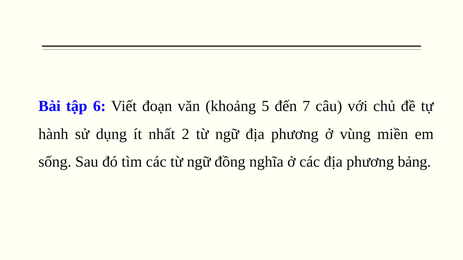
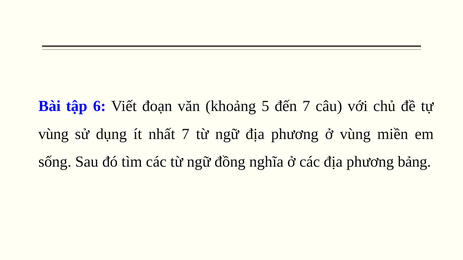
hành: hành -> vùng (53, 134)
nhất 2: 2 -> 7 (186, 134)
